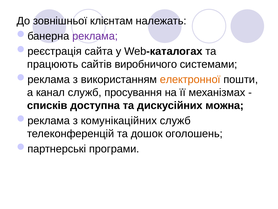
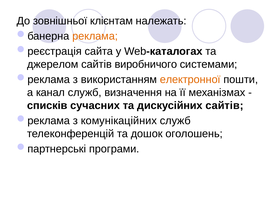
реклама colour: purple -> orange (95, 36)
працюють: працюють -> джерелом (53, 64)
просування: просування -> визначення (133, 92)
доступна: доступна -> сучасних (95, 105)
дискусійних можна: можна -> сайтів (225, 105)
